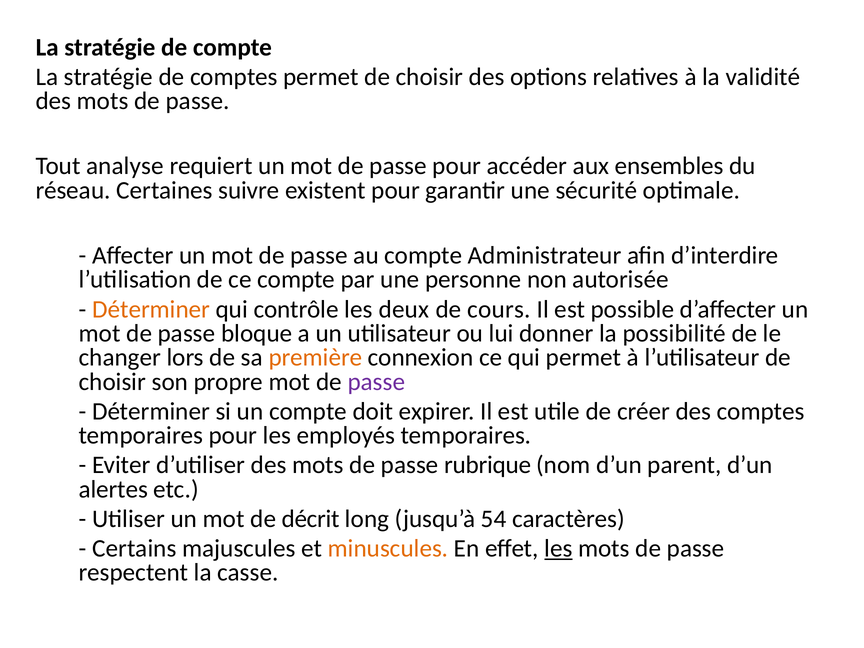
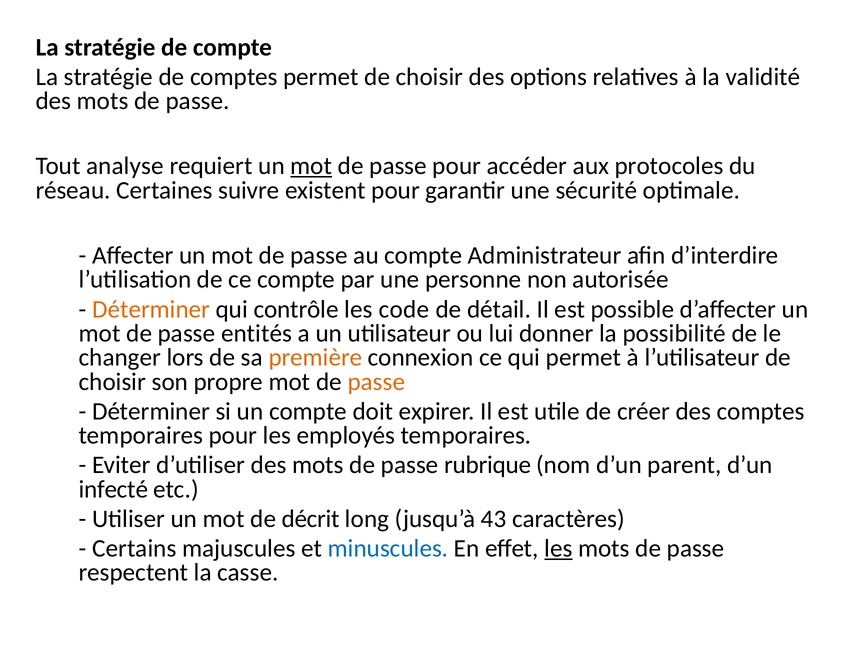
mot underline: none -> present (311, 166)
ensembles: ensembles -> protocoles (669, 166)
deux: deux -> code (404, 309)
cours: cours -> détail (499, 309)
bloque: bloque -> entités (257, 333)
passe colour: purple -> orange (376, 382)
alertes: alertes -> infecté (113, 489)
54: 54 -> 43 (494, 519)
minuscules colour: orange -> blue (388, 548)
